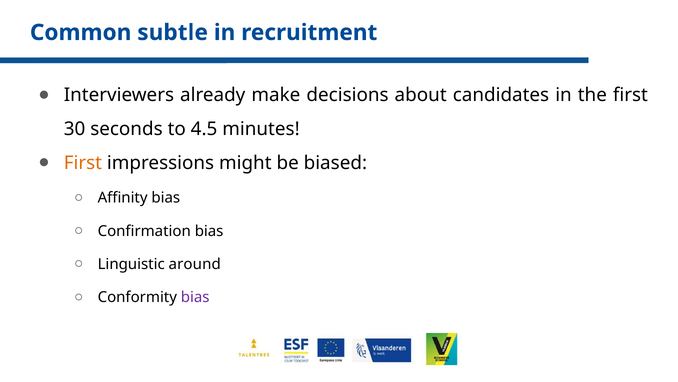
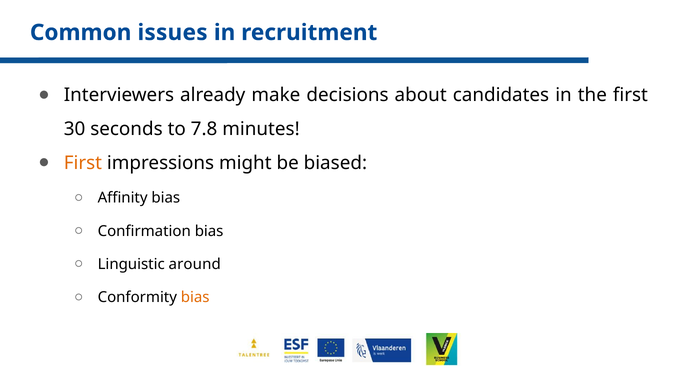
subtle: subtle -> issues (173, 32)
4.5: 4.5 -> 7.8 (204, 129)
bias colour: purple -> orange (195, 297)
